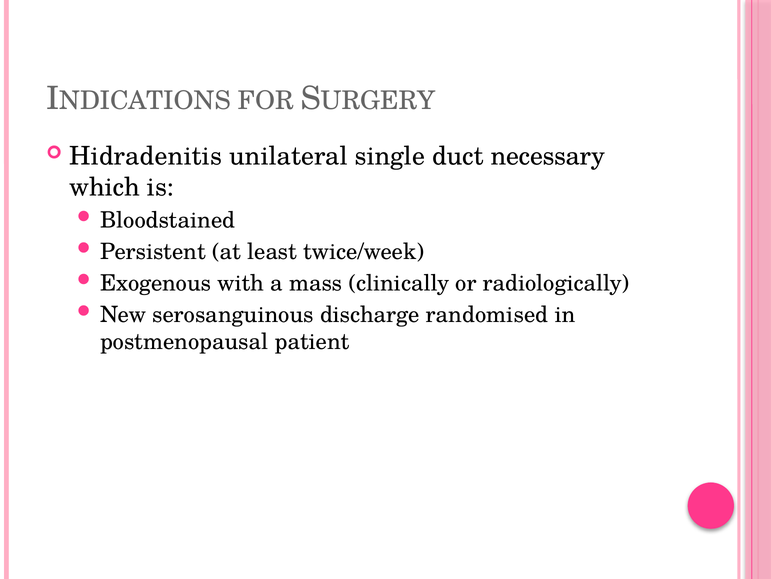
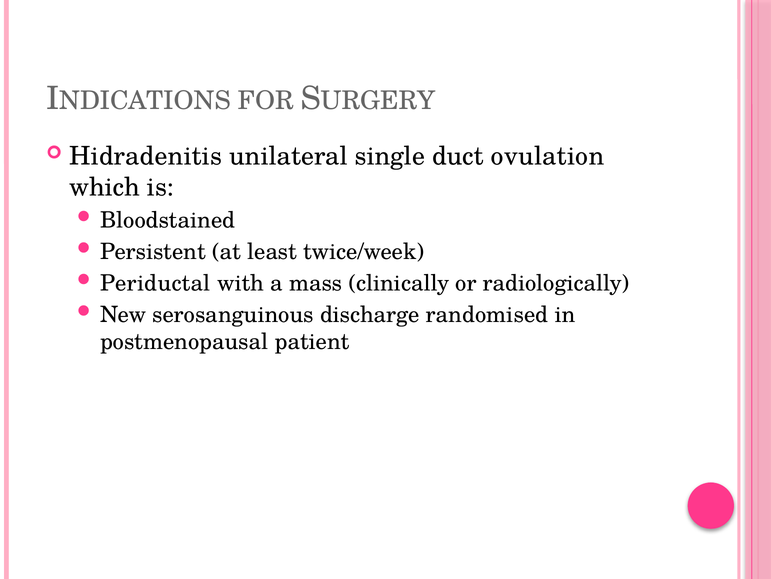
necessary: necessary -> ovulation (548, 156)
Exogenous: Exogenous -> Periductal (155, 283)
